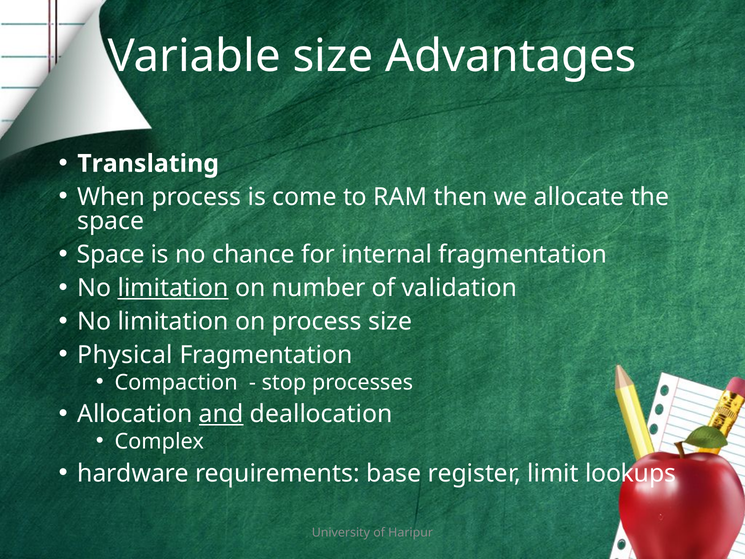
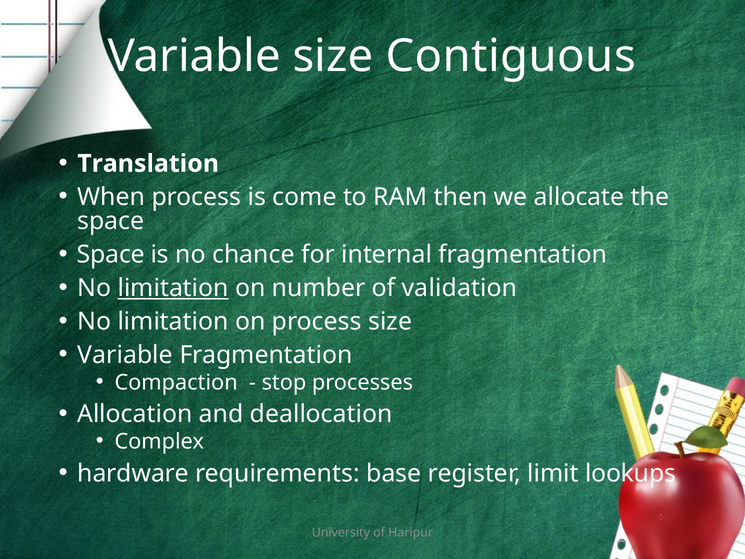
Advantages: Advantages -> Contiguous (511, 56)
Translating: Translating -> Translation (148, 164)
Physical: Physical -> Variable (125, 355)
and underline: present -> none (221, 414)
